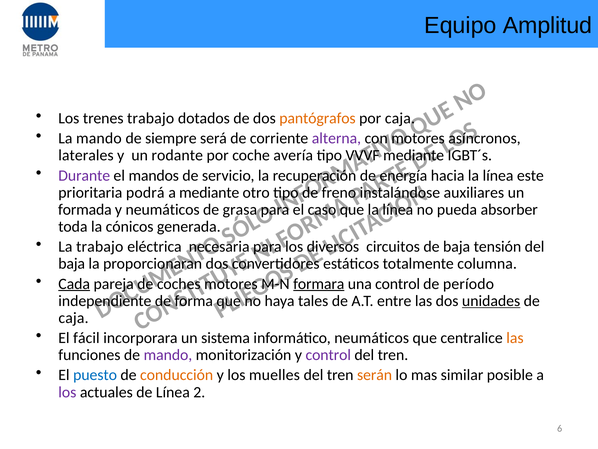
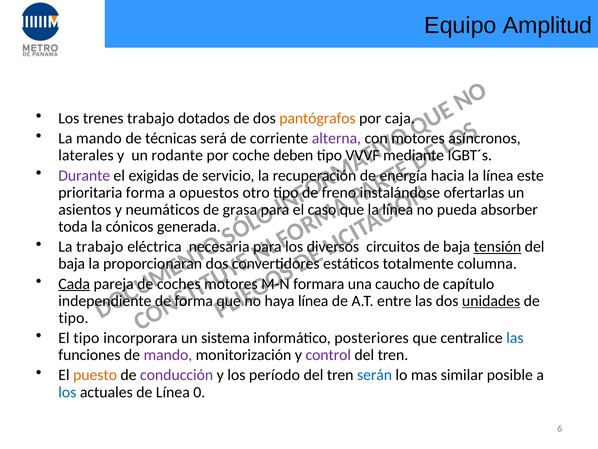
siempre: siempre -> técnicas (171, 138)
avería: avería -> deben (293, 155)
mandos: mandos -> exigidas (154, 175)
prioritaria podrá: podrá -> forma (145, 192)
a mediante: mediante -> opuestos (209, 192)
auxiliares: auxiliares -> ofertarlas (474, 192)
formada: formada -> asientos (85, 209)
tensión underline: none -> present (497, 246)
formara underline: present -> none (319, 283)
una control: control -> caucho (398, 283)
período: período -> capítulo (469, 283)
haya tales: tales -> línea (313, 301)
caja: caja -> tipo (74, 318)
El fácil: fácil -> tipo (86, 338)
informático neumáticos: neumáticos -> posteriores (372, 338)
las colour: orange -> blue (515, 338)
puesto colour: blue -> orange (95, 375)
conducción colour: orange -> purple (177, 375)
muelles: muelles -> período (274, 375)
serán colour: orange -> blue (375, 375)
los colour: purple -> blue (67, 392)
2: 2 -> 0 (199, 392)
